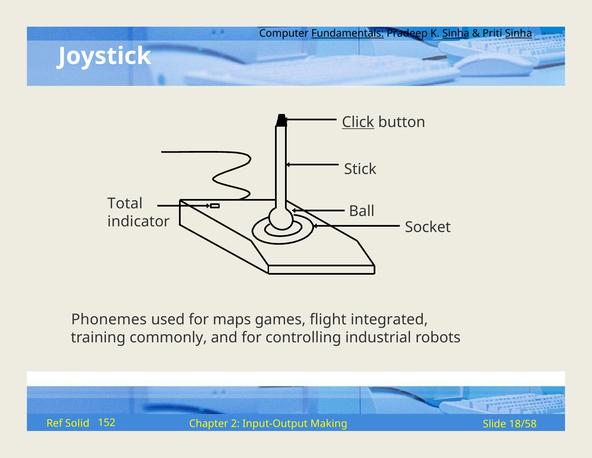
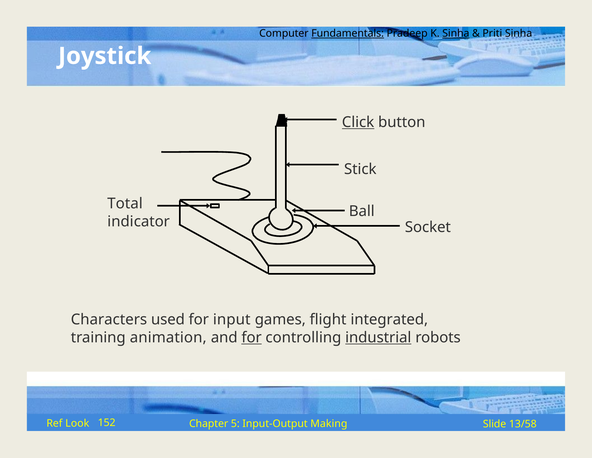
Sinha underline: present -> none (519, 33)
Phonemes: Phonemes -> Characters (109, 319)
maps: maps -> input (232, 319)
commonly: commonly -> animation (168, 337)
for underline: none -> present (252, 337)
industrial underline: none -> present (378, 337)
Solid: Solid -> Look (77, 423)
2: 2 -> 5 (235, 423)
18/58: 18/58 -> 13/58 (523, 424)
